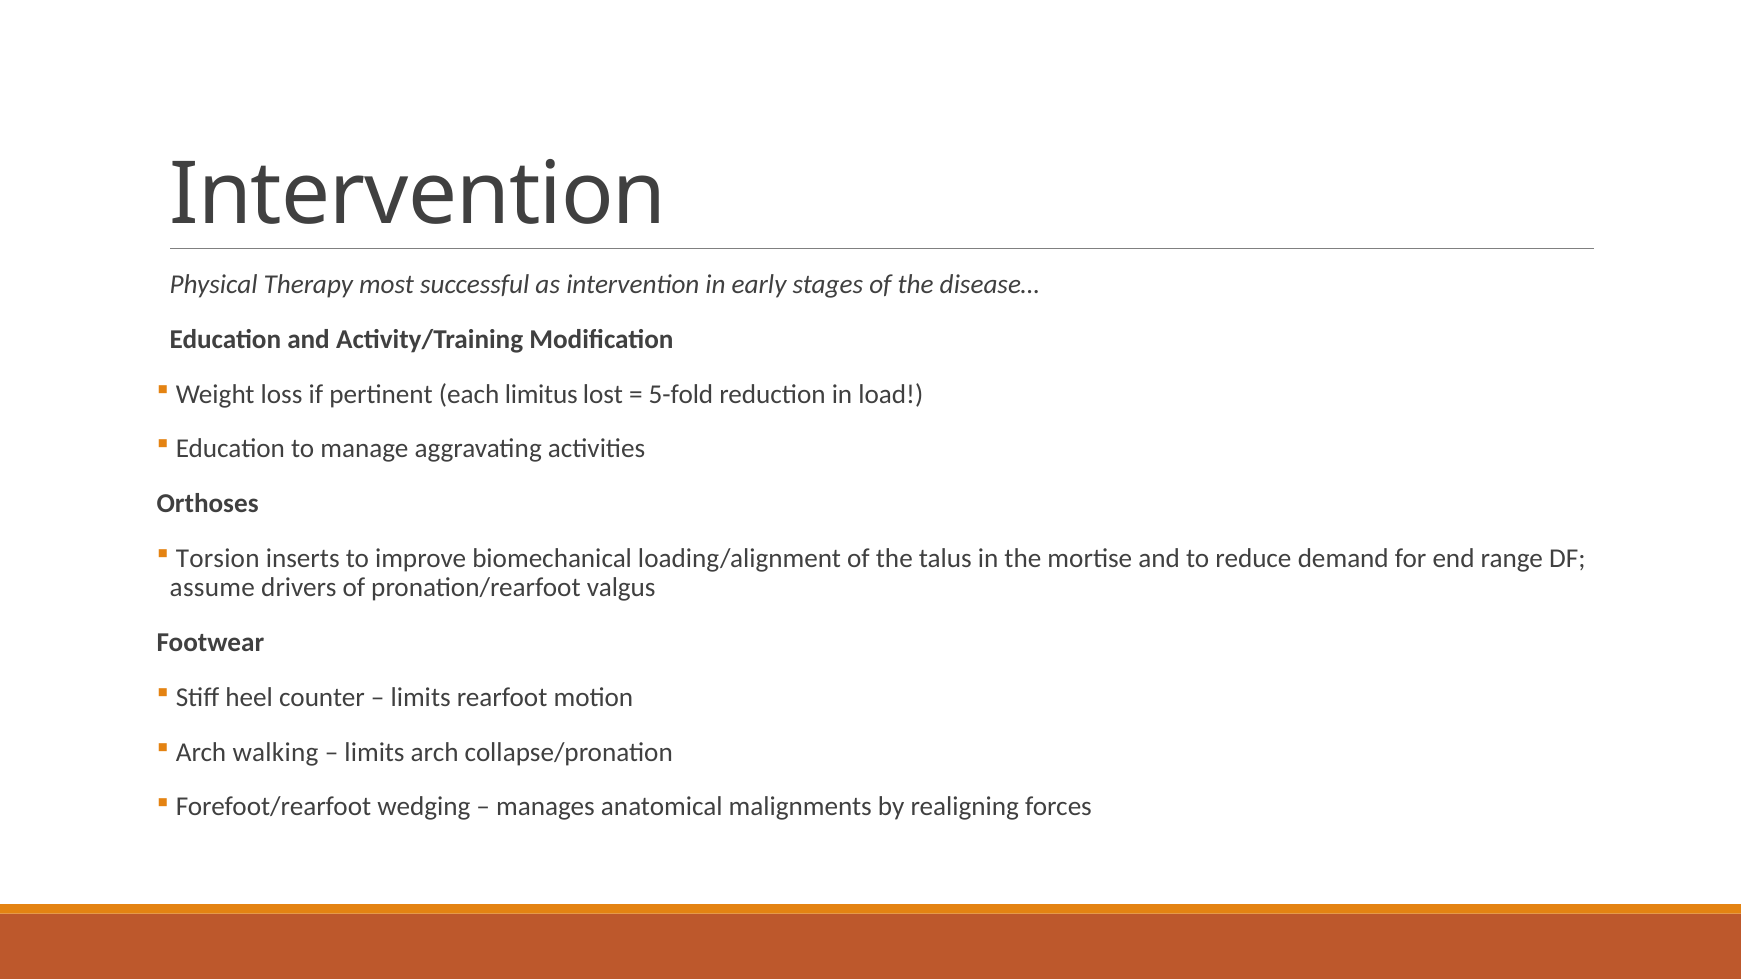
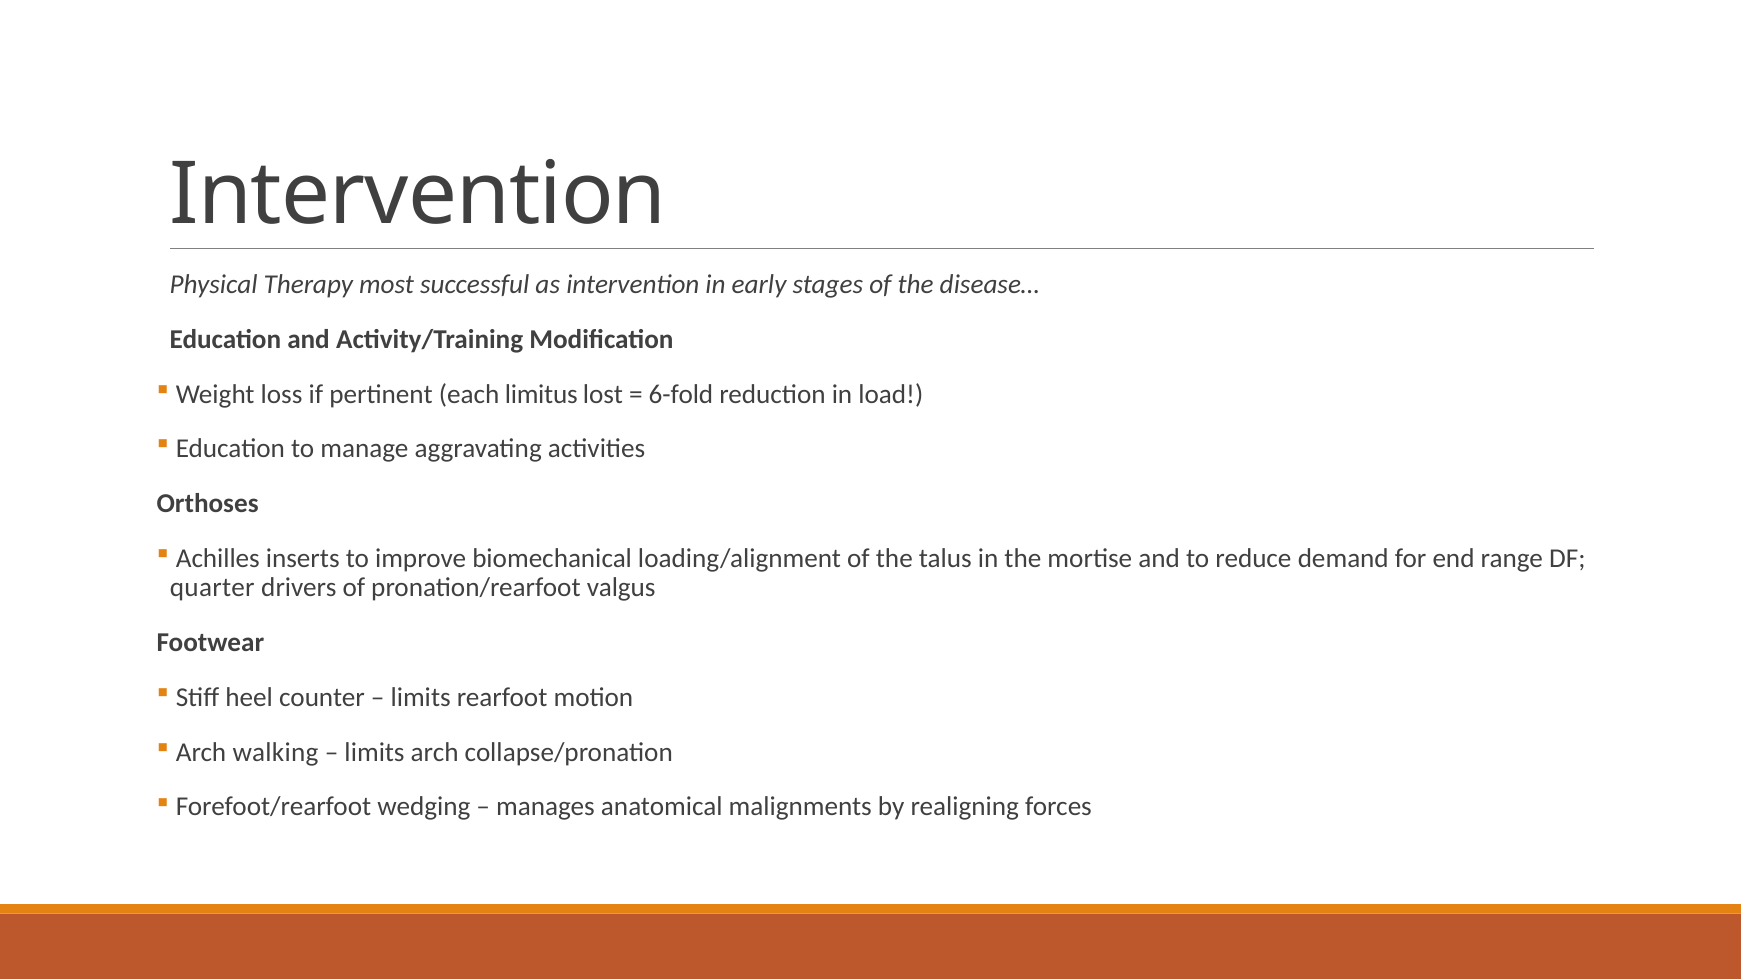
5-fold: 5-fold -> 6-fold (681, 394)
Torsion: Torsion -> Achilles (218, 559)
assume: assume -> quarter (212, 588)
